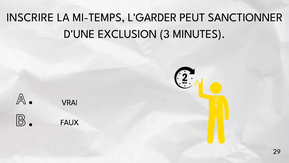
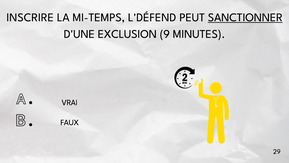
L'GARDER: L'GARDER -> L'DÉFEND (152, 17)
SANCTIONNER underline: none -> present (245, 17)
3: 3 -> 9 (165, 34)
